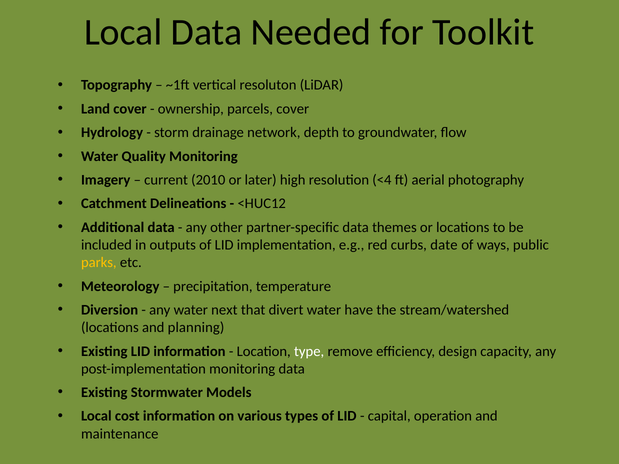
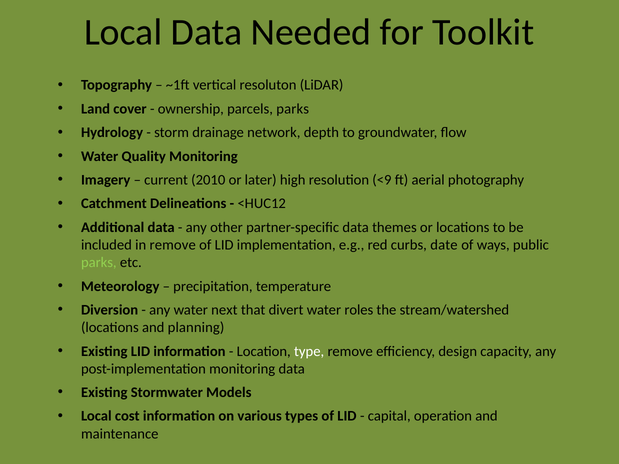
parcels cover: cover -> parks (293, 109)
<4: <4 -> <9 (382, 180)
in outputs: outputs -> remove (173, 245)
parks colour: yellow -> light green (99, 263)
have: have -> roles (359, 310)
